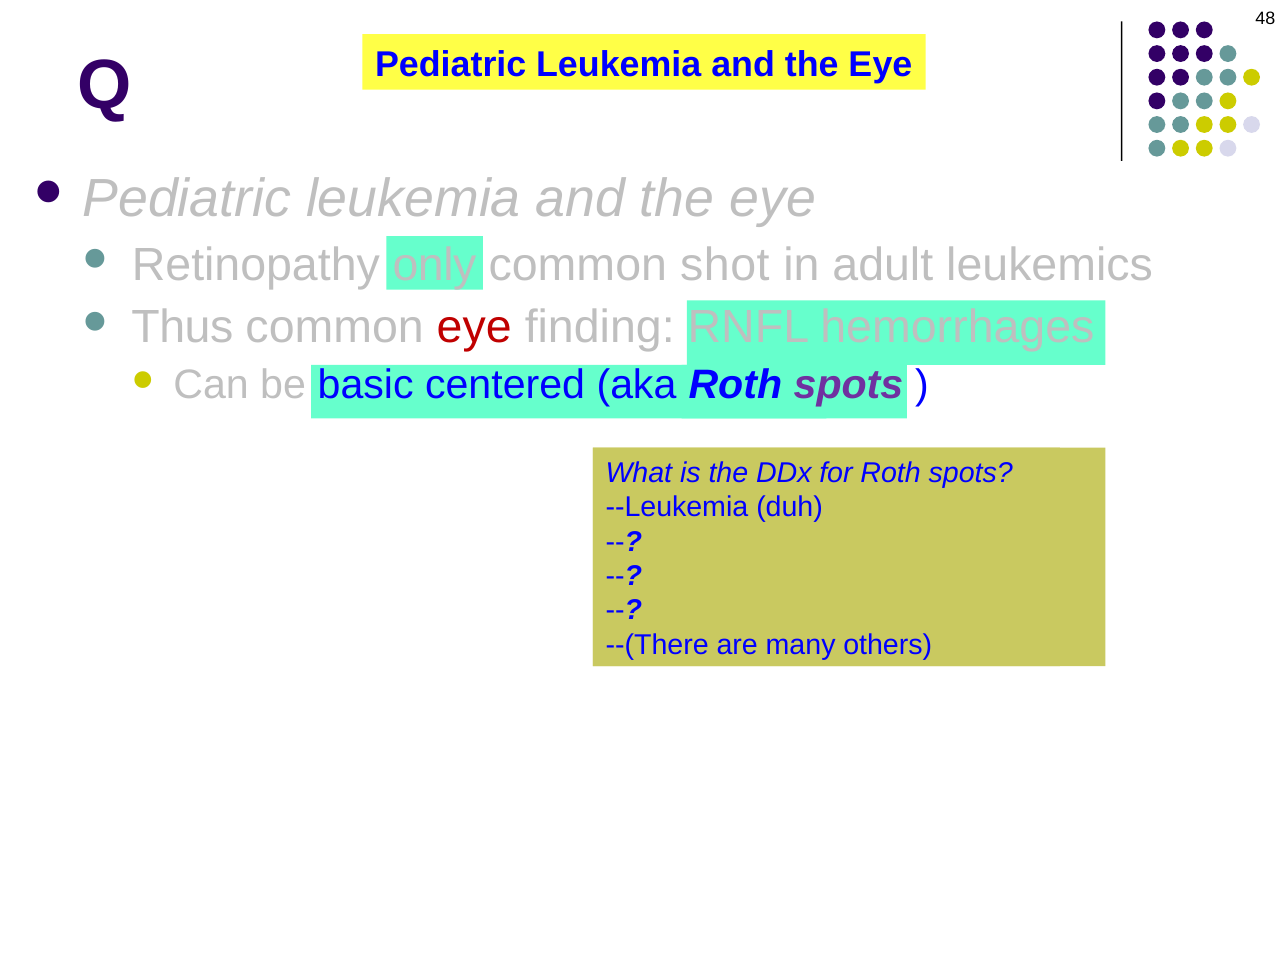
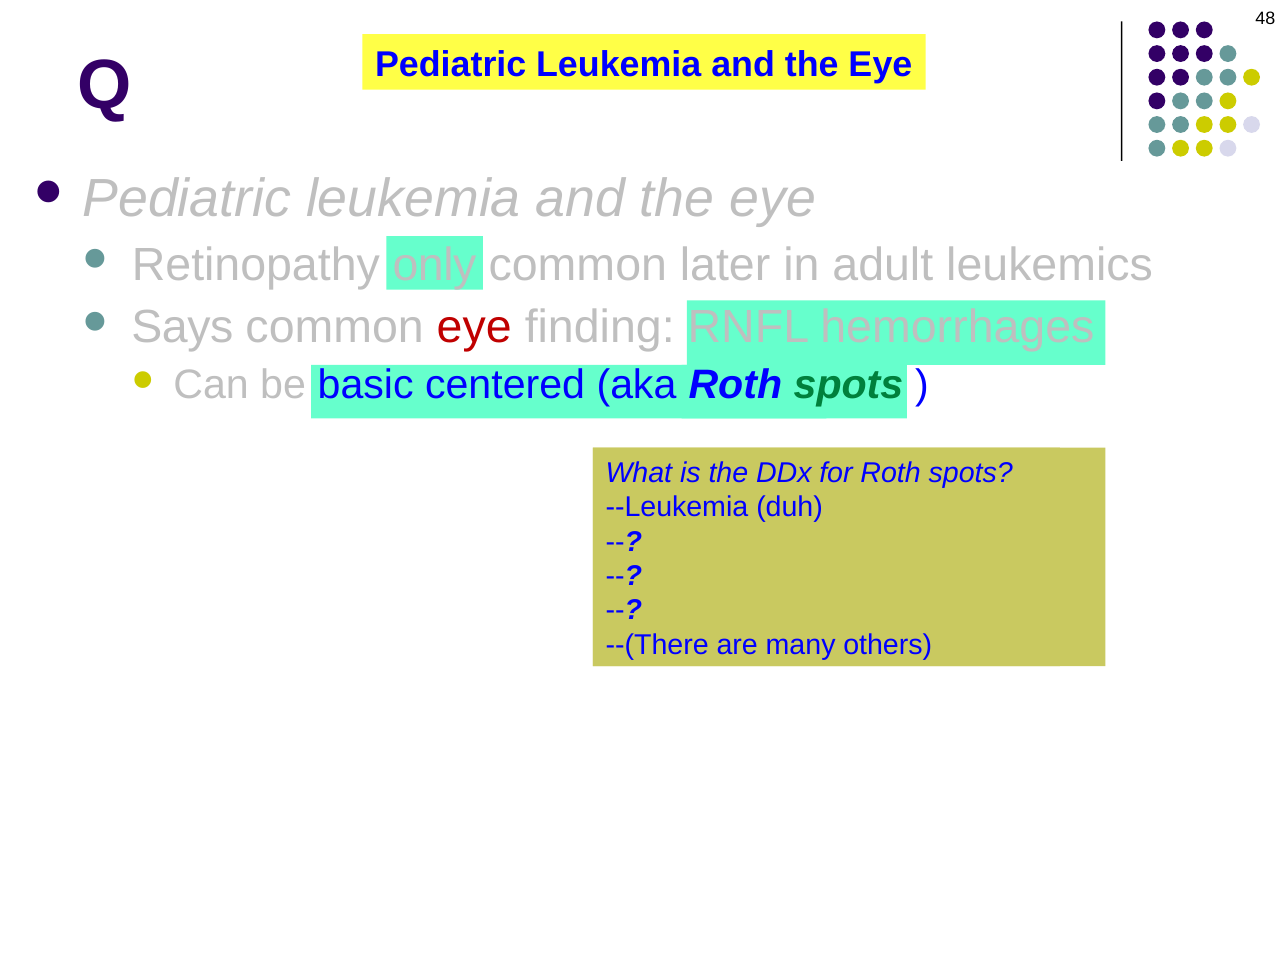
shot: shot -> later (725, 265)
Thus: Thus -> Says (182, 327)
spots colour: purple -> green (848, 385)
